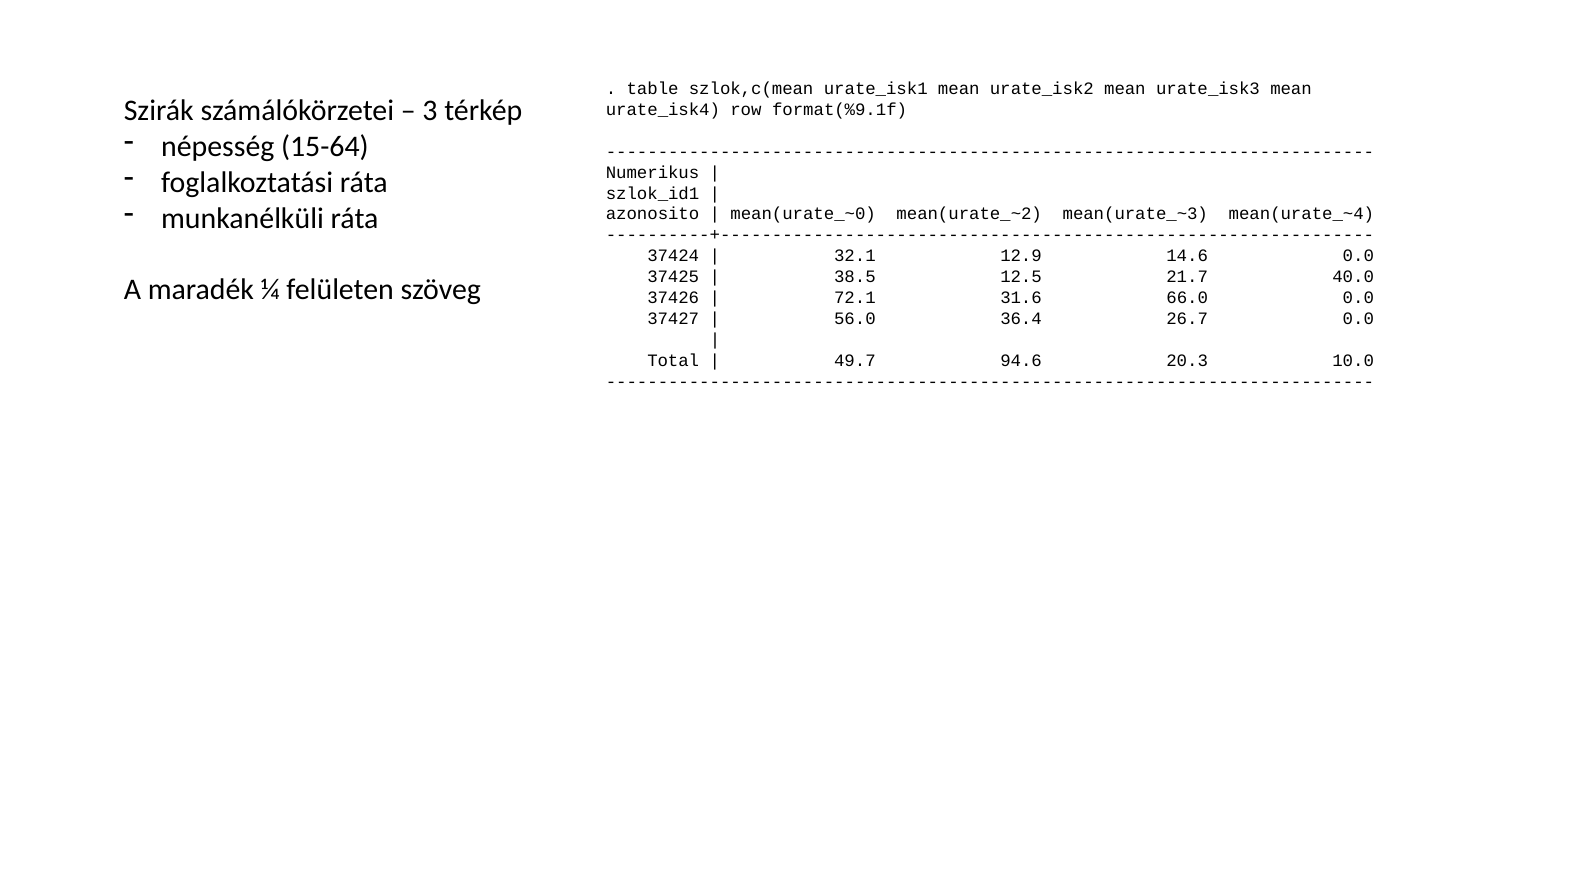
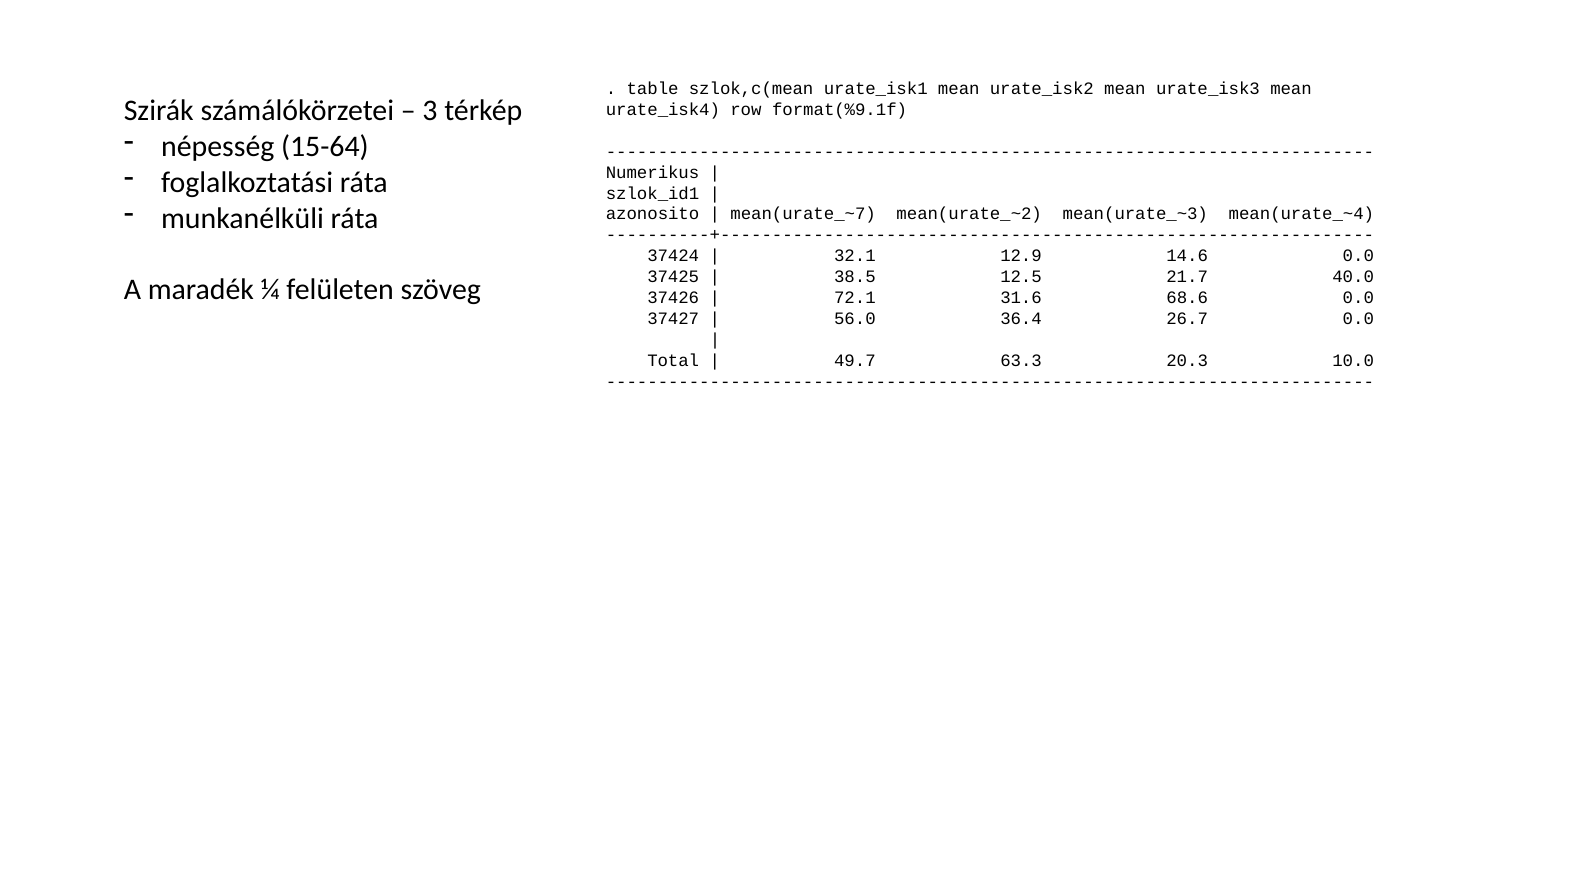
mean(urate_~0: mean(urate_~0 -> mean(urate_~7 (803, 214)
66.0: 66.0 -> 68.6 (1187, 298)
94.6: 94.6 -> 63.3 (1021, 360)
